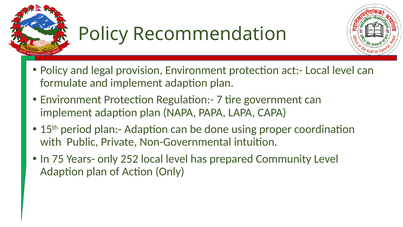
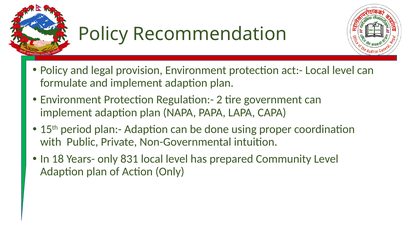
7: 7 -> 2 (219, 100)
75: 75 -> 18 (58, 159)
252: 252 -> 831 (129, 159)
